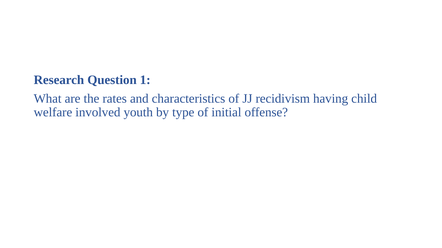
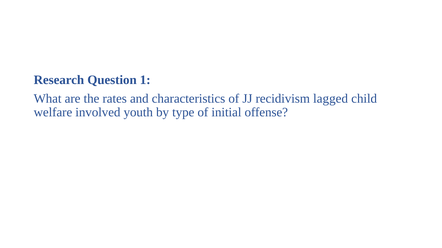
having: having -> lagged (331, 99)
